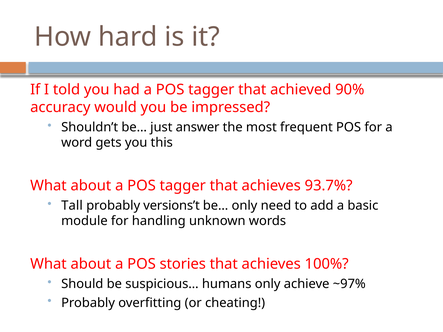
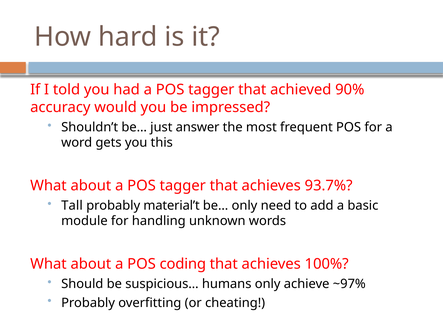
versions’t: versions’t -> material’t (172, 206)
stories: stories -> coding (183, 264)
